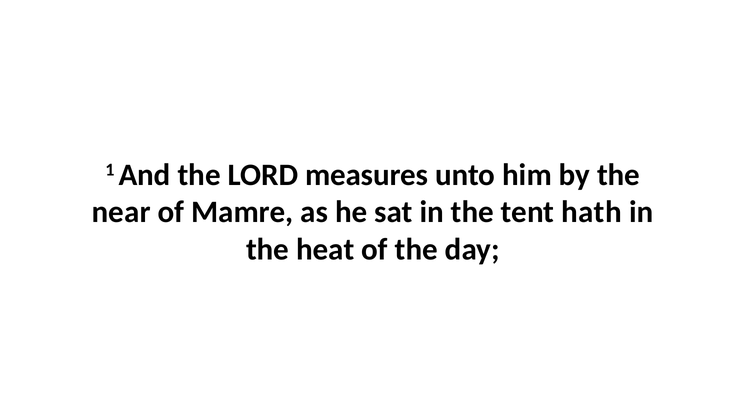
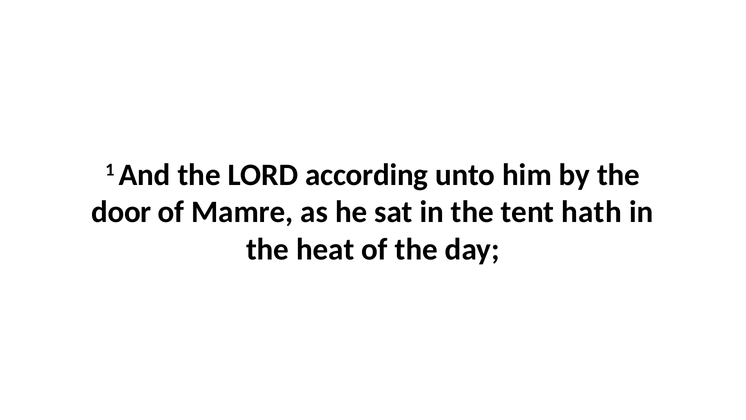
measures: measures -> according (367, 175)
near: near -> door (121, 212)
